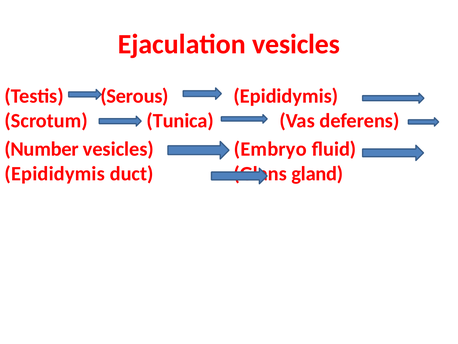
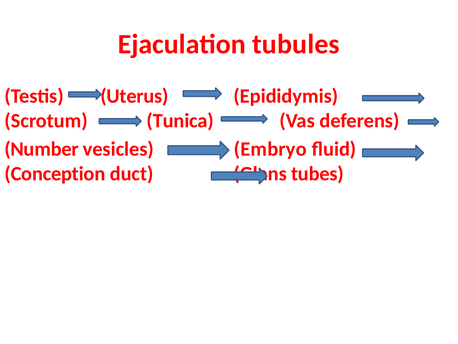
Ejaculation vesicles: vesicles -> tubules (296, 44)
Serous: Serous -> Uterus (134, 96)
Epididymis: Epididymis -> Conception (55, 173)
gland: gland -> tubes (317, 173)
